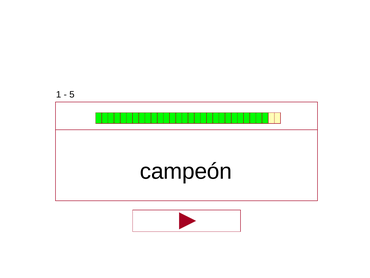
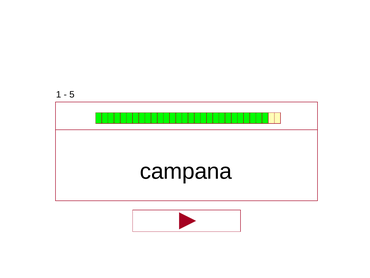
campeón: campeón -> campana (186, 171)
